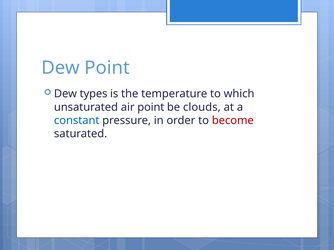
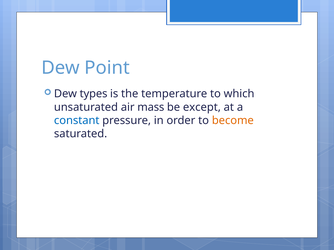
air point: point -> mass (151, 107)
clouds: clouds -> except (202, 107)
become colour: red -> orange (233, 121)
